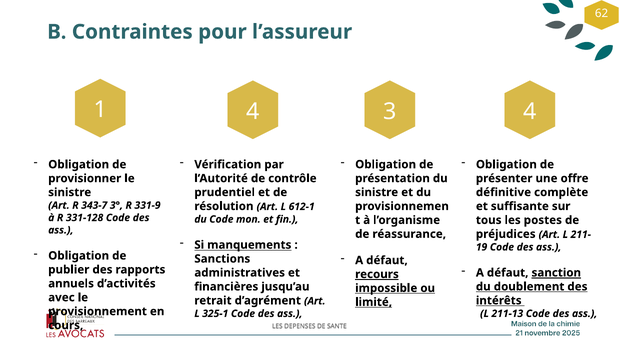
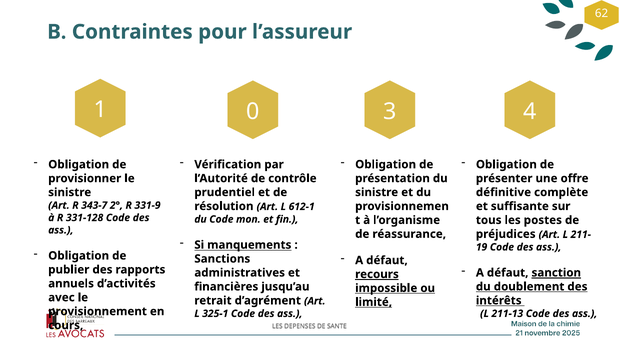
1 4: 4 -> 0 (253, 111)
3°: 3° -> 2° (116, 205)
